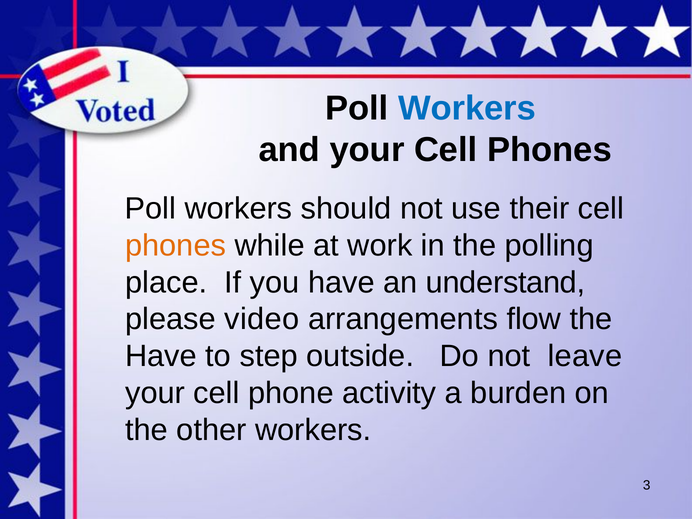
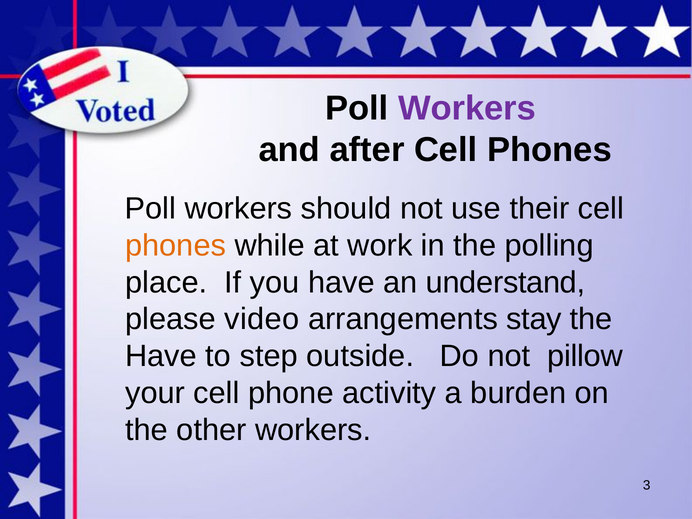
Workers colour: blue -> purple (467, 109)
and your: your -> after (367, 150)
flow: flow -> stay (534, 319)
leave: leave -> pillow (585, 356)
